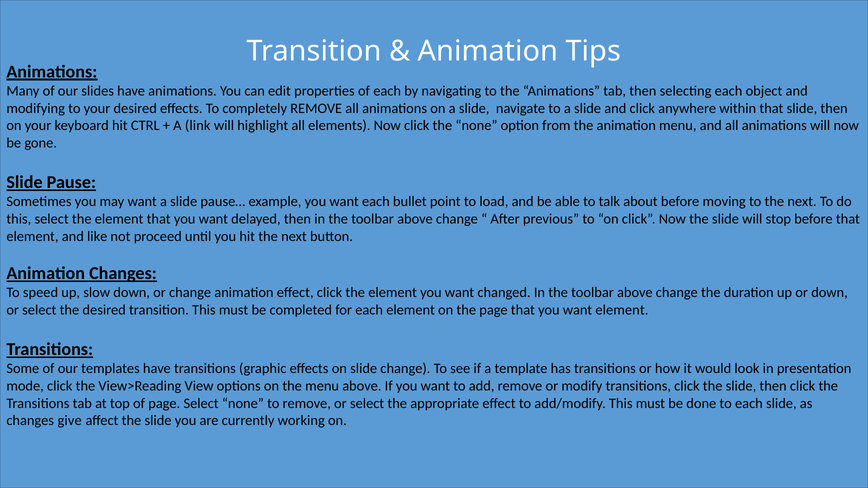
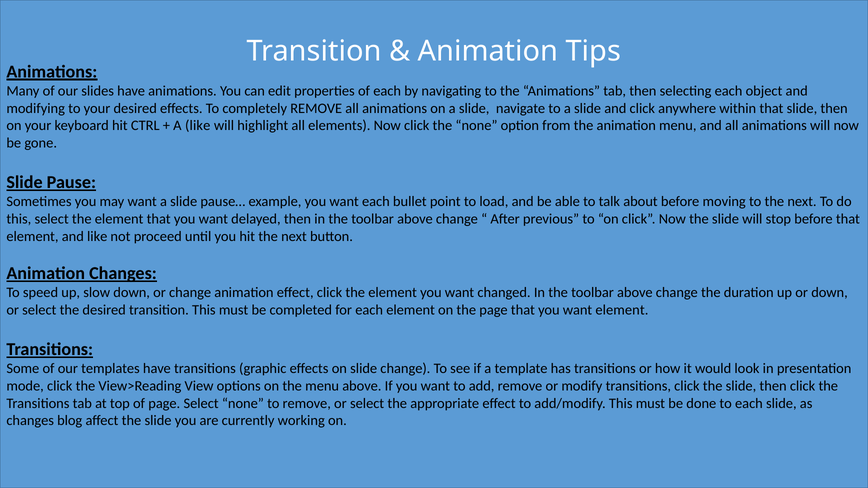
A link: link -> like (198, 126)
give: give -> blog (70, 421)
